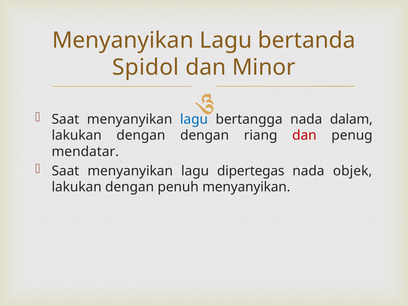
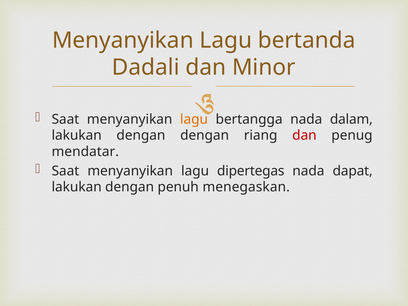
Spidol: Spidol -> Dadali (146, 67)
lagu colour: blue -> orange (194, 119)
objek: objek -> dapat (353, 171)
penuh menyanyikan: menyanyikan -> menegaskan (246, 187)
